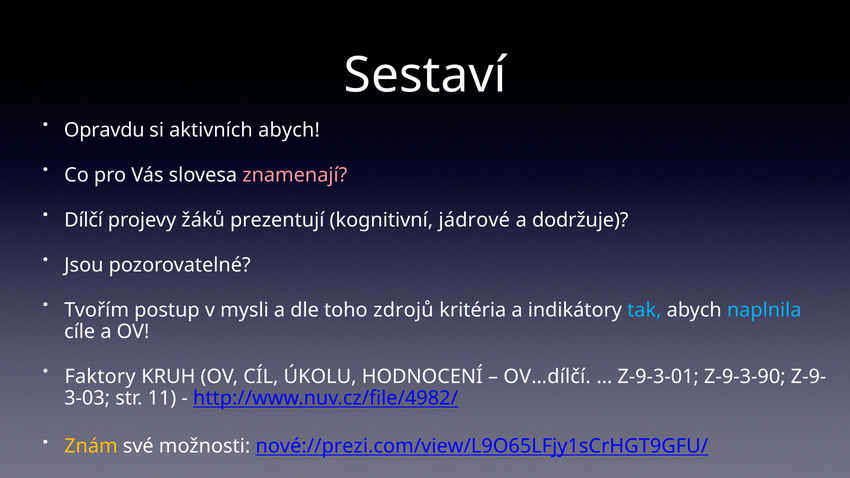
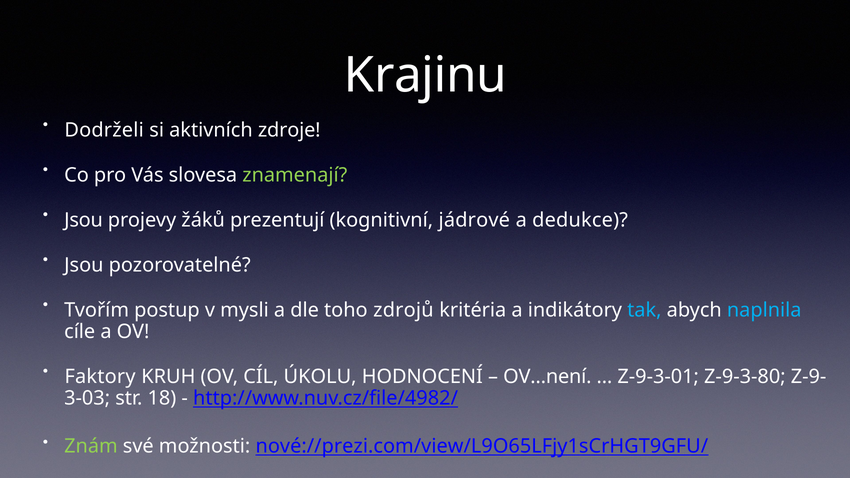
Sestaví: Sestaví -> Krajinu (425, 75)
Opravdu: Opravdu -> Dodrželi (104, 130)
aktivních abych: abych -> zdroje (289, 130)
znamenají colour: pink -> light green (295, 175)
Dílčí: Dílčí -> Jsou (84, 220)
dodržuje: dodržuje -> dedukce (580, 220)
OV…dílčí: OV…dílčí -> OV…není (547, 377)
Z-9-3-90: Z-9-3-90 -> Z-9-3-80 (745, 377)
11: 11 -> 18 (162, 398)
Znám colour: yellow -> light green (91, 446)
